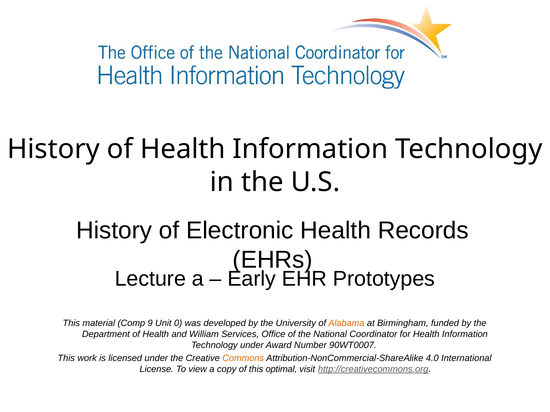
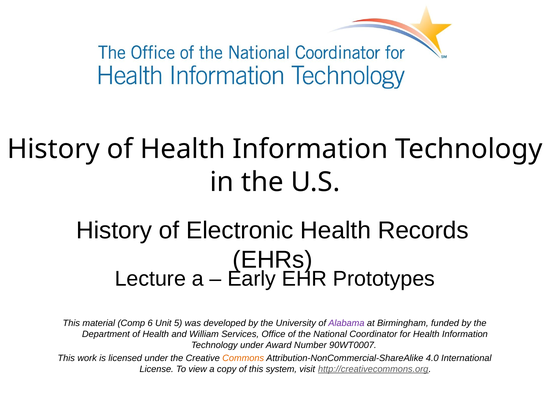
9: 9 -> 6 (150, 324)
0: 0 -> 5 (178, 324)
Alabama colour: orange -> purple (346, 324)
optimal: optimal -> system (281, 369)
